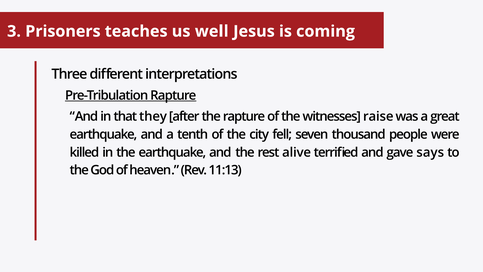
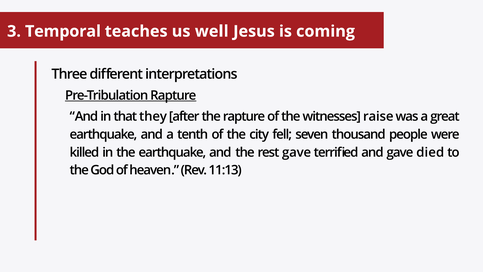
Prisoners: Prisoners -> Temporal (63, 31)
rest alive: alive -> gave (297, 153)
says: says -> died (430, 153)
